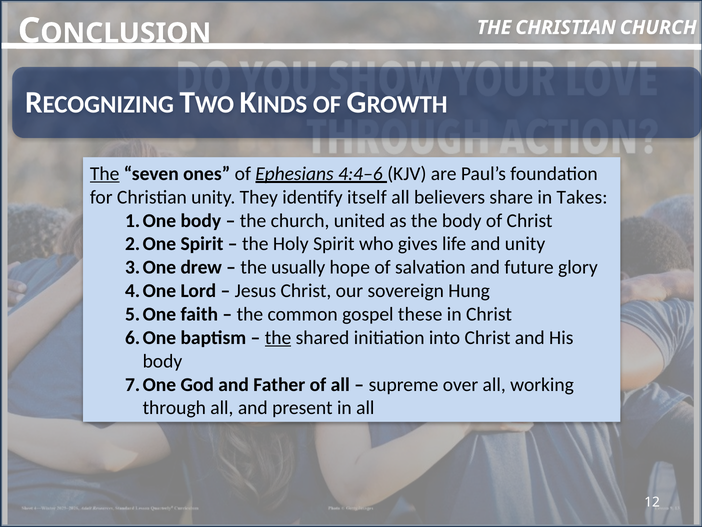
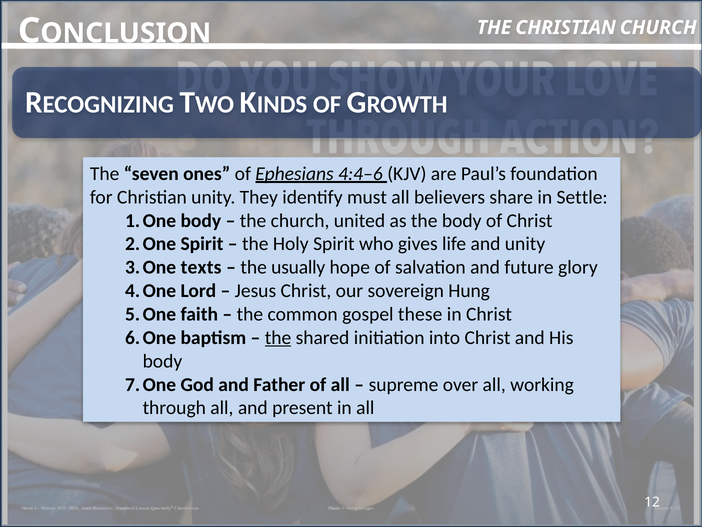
The underline: present -> none (105, 174)
itself: itself -> must (367, 197)
Takes: Takes -> Settle (582, 197)
drew: drew -> texts (201, 267)
